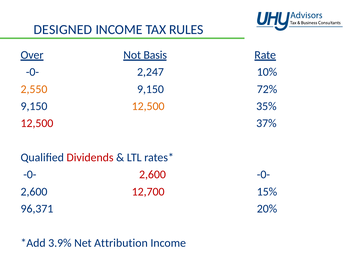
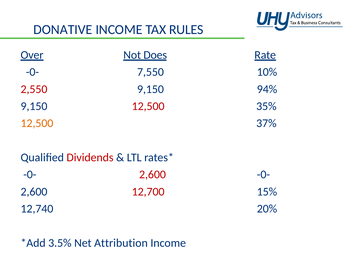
DESIGNED: DESIGNED -> DONATIVE (63, 30)
Basis: Basis -> Does (155, 55)
2,247: 2,247 -> 7,550 (150, 72)
2,550 colour: orange -> red (34, 89)
72%: 72% -> 94% (267, 89)
12,500 colour: orange -> red (148, 106)
12,500 colour: red -> orange (37, 123)
96,371: 96,371 -> 12,740 (37, 209)
3.9%: 3.9% -> 3.5% (60, 243)
